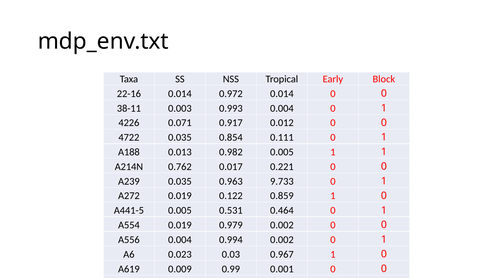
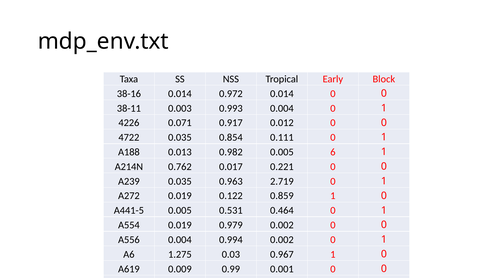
22-16: 22-16 -> 38-16 (129, 94)
0.005 1: 1 -> 6 (333, 152)
9.733: 9.733 -> 2.719 (282, 182)
0.023: 0.023 -> 1.275 (180, 255)
